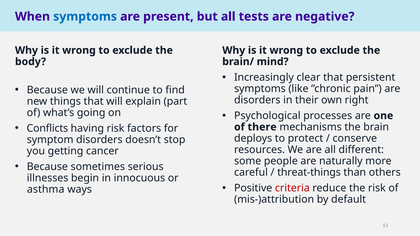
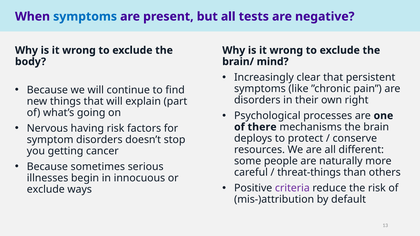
Conflicts: Conflicts -> Nervous (47, 128)
criteria colour: red -> purple (292, 188)
asthma: asthma -> exclude (46, 189)
